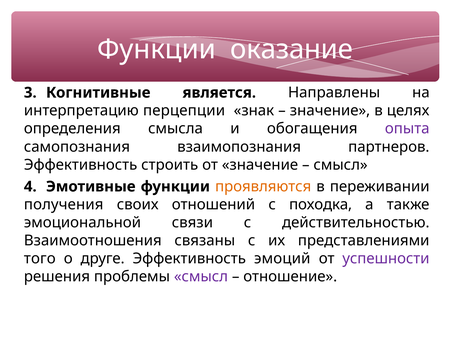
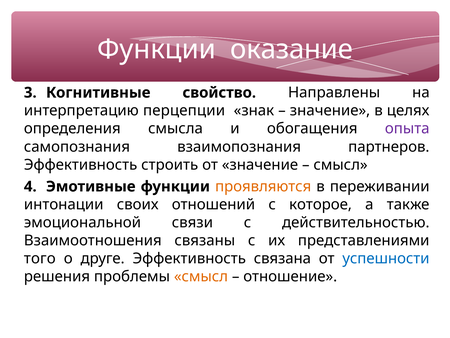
является: является -> свойство (219, 93)
получения: получения -> интонации (64, 204)
походка: походка -> которое (321, 204)
эмоций: эмоций -> связана (282, 258)
успешности colour: purple -> blue (386, 258)
смысл colour: purple -> orange (201, 276)
